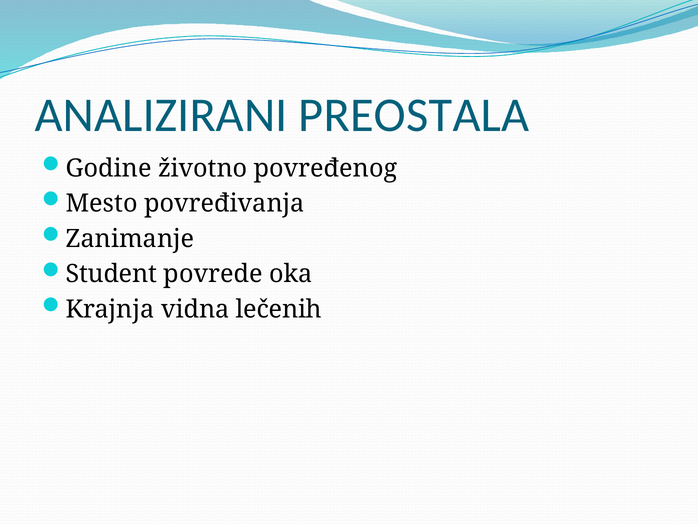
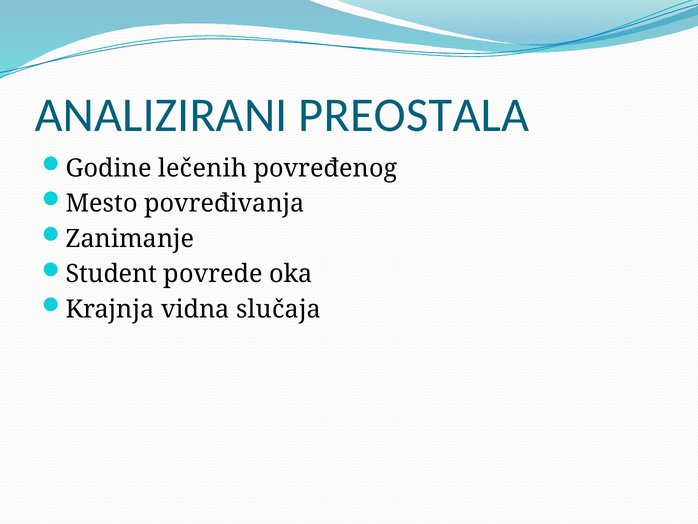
životno: životno -> lečenih (203, 168)
lečenih: lečenih -> slučaja (279, 309)
